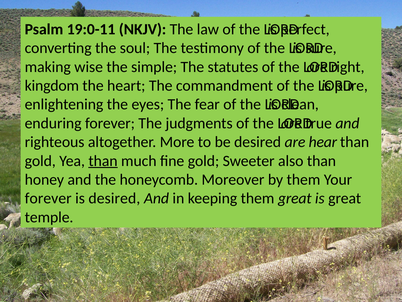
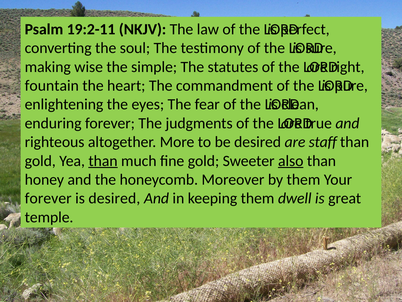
19:0-11: 19:0-11 -> 19:2-11 (91, 29)
kingdom: kingdom -> fountain (52, 85)
hear: hear -> staff (323, 142)
also underline: none -> present (291, 161)
them great: great -> dwell (295, 198)
